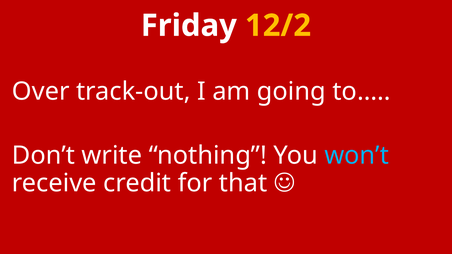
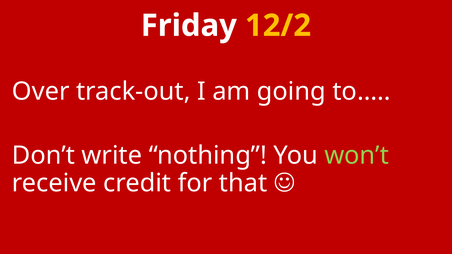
won’t colour: light blue -> light green (357, 156)
